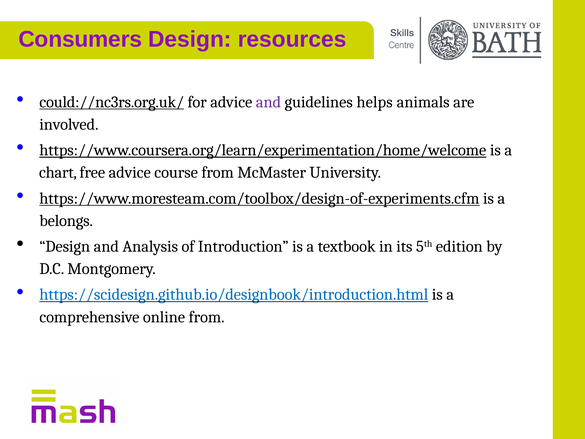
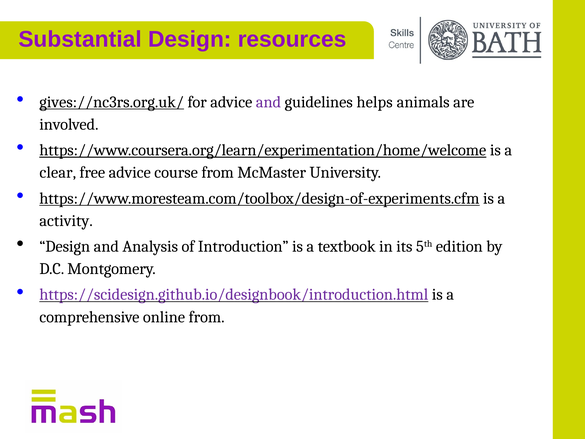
Consumers: Consumers -> Substantial (80, 39)
could://nc3rs.org.uk/: could://nc3rs.org.uk/ -> gives://nc3rs.org.uk/ (112, 102)
chart: chart -> clear (58, 173)
belongs: belongs -> activity (66, 221)
https://scidesign.github.io/designbook/introduction.html colour: blue -> purple (234, 294)
